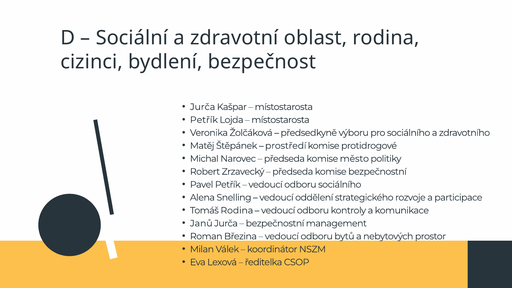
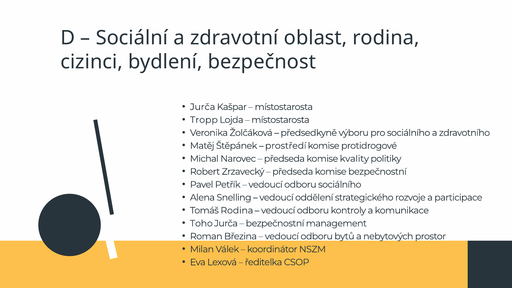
Petřík: Petřík -> Tropp (204, 120)
město: město -> kvality (354, 159)
Janů: Janů -> Toho (201, 223)
